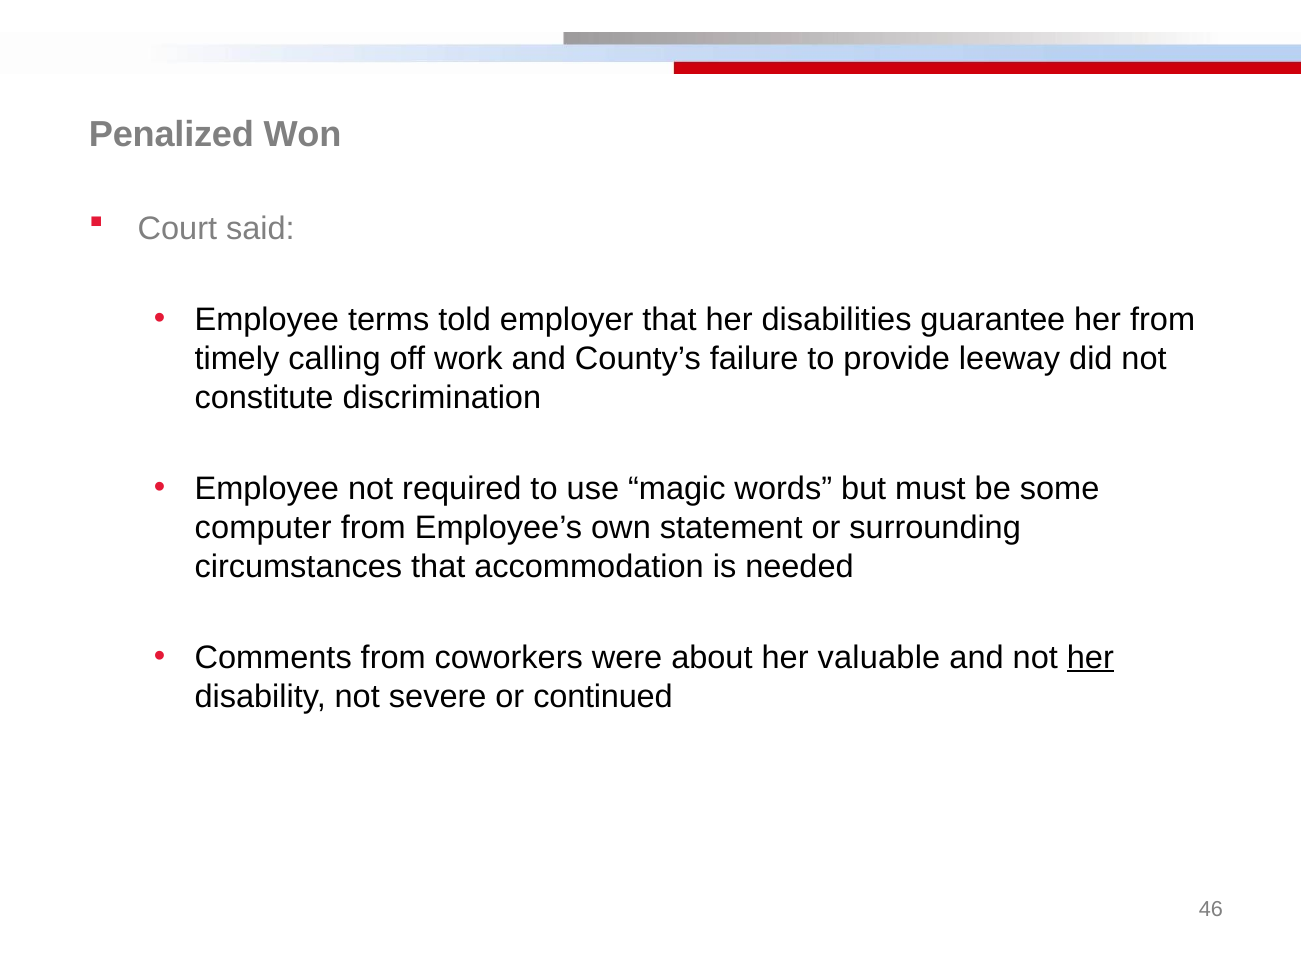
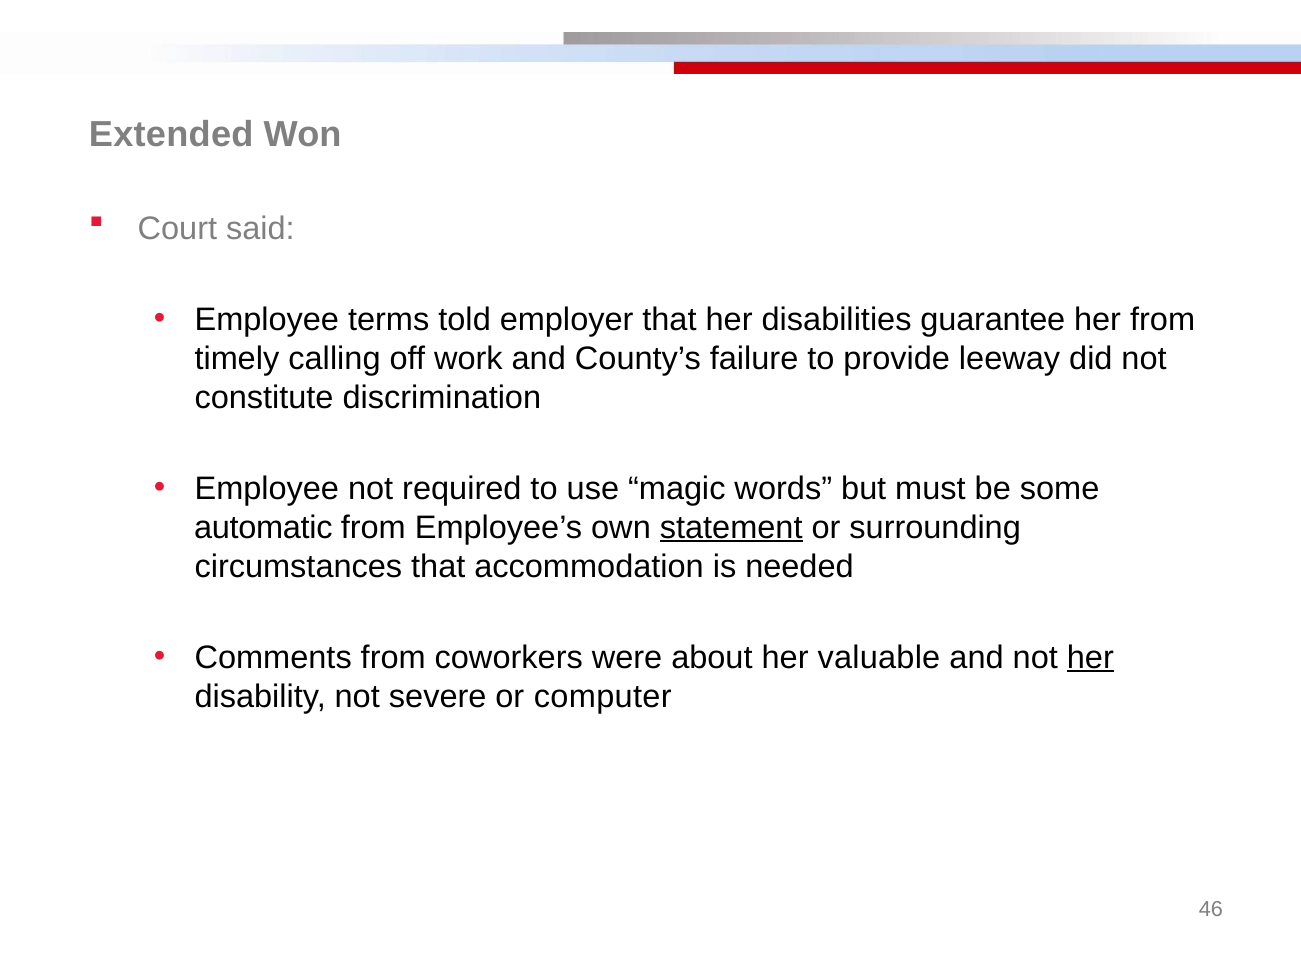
Penalized: Penalized -> Extended (171, 134)
computer: computer -> automatic (263, 528)
statement underline: none -> present (731, 528)
continued: continued -> computer (603, 697)
